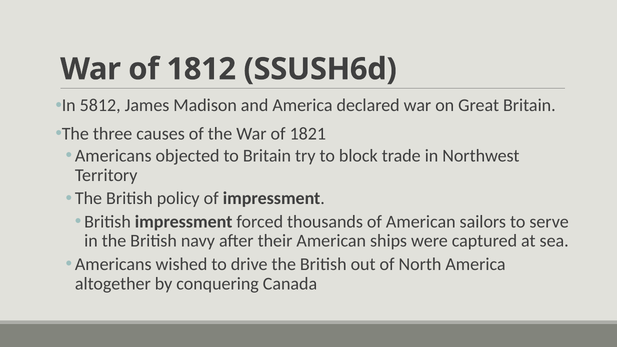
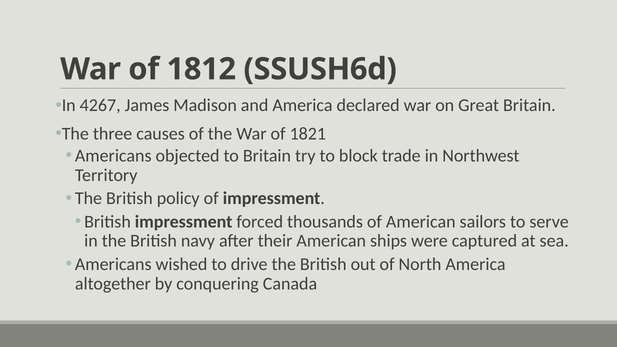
5812: 5812 -> 4267 (100, 105)
